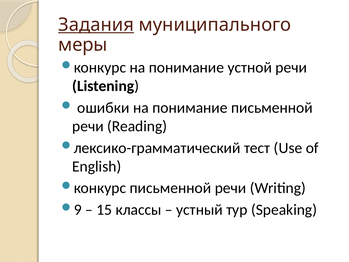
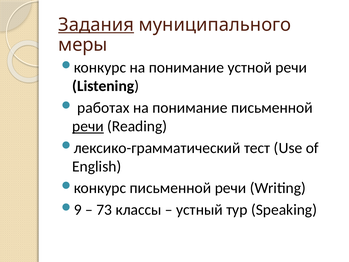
ошибки: ошибки -> работах (103, 108)
речи underline: none -> present (88, 126)
15: 15 -> 73 (104, 209)
